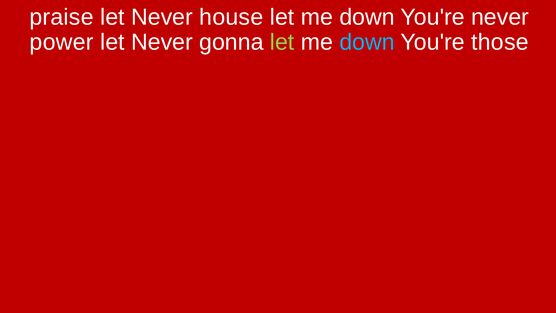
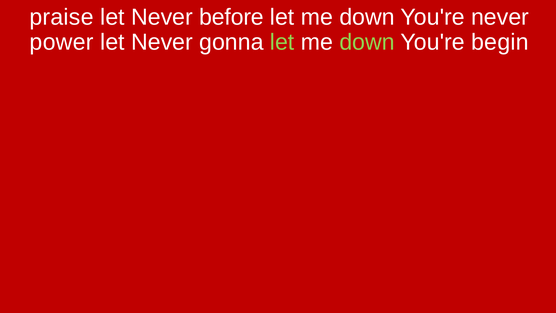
house: house -> before (231, 17)
down colour: light blue -> light green (367, 42)
those: those -> begin (500, 42)
